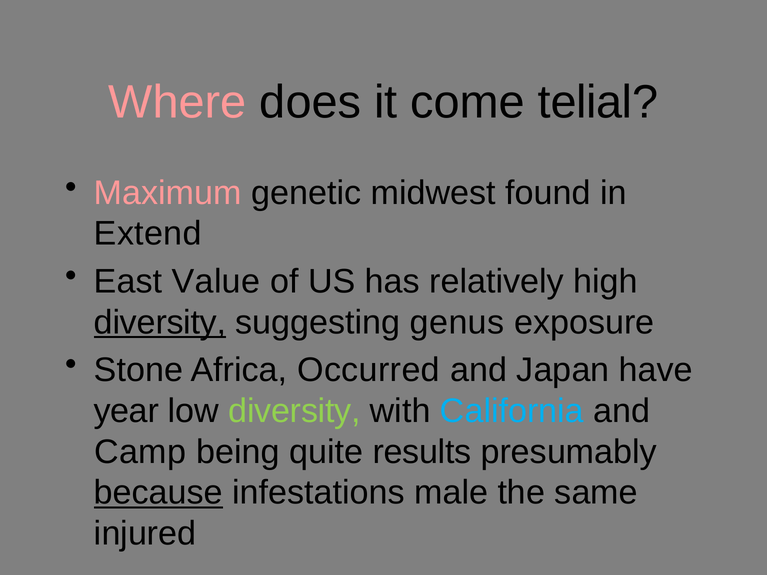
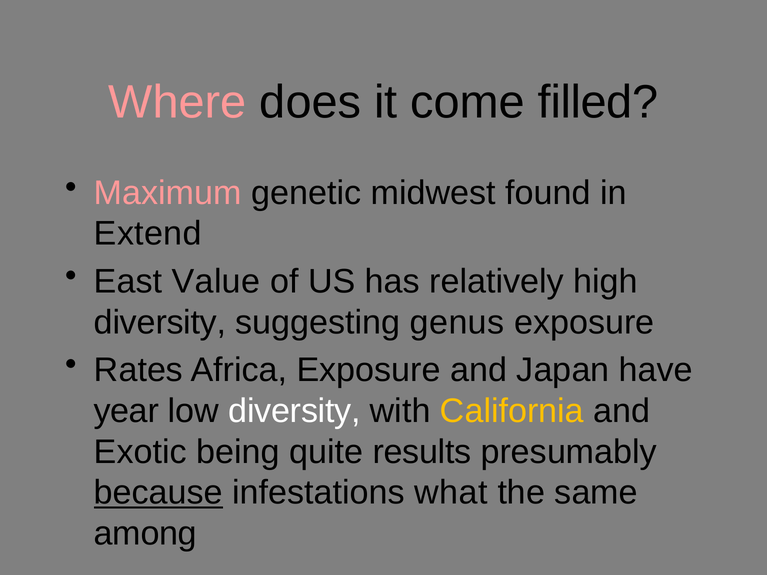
telial: telial -> filled (598, 102)
diversity underline: present -> none (160, 322)
Stone: Stone -> Rates (139, 370)
Africa Occurred: Occurred -> Exposure (369, 370)
diversity colour: light green -> white (295, 411)
California colour: light blue -> yellow (512, 411)
Camp: Camp -> Exotic (140, 452)
male: male -> what (451, 493)
injured: injured -> among (145, 534)
